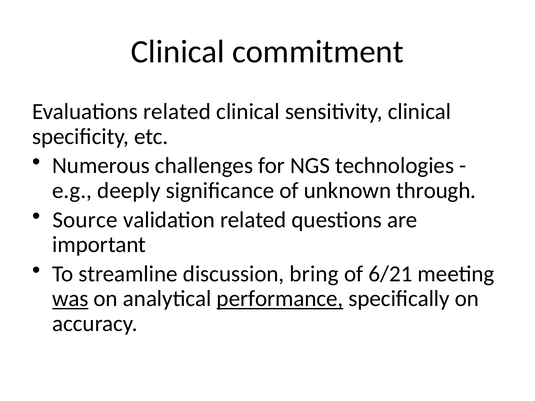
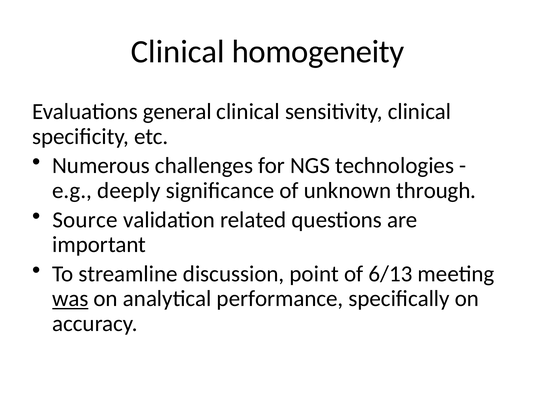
commitment: commitment -> homogeneity (318, 52)
Evaluations related: related -> general (177, 112)
bring: bring -> point (314, 274)
6/21: 6/21 -> 6/13 (390, 274)
performance underline: present -> none (280, 299)
